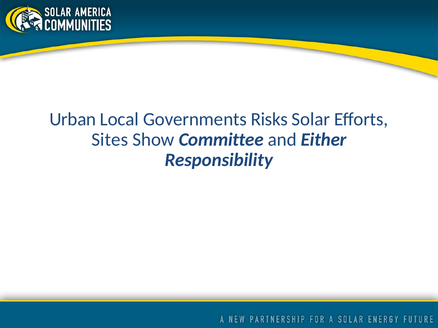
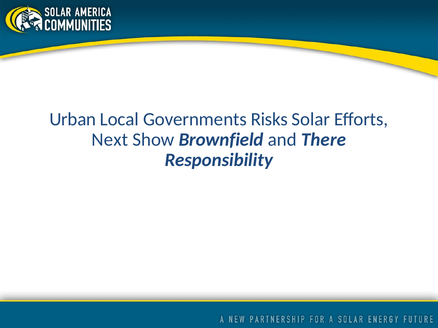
Sites: Sites -> Next (110, 140)
Committee: Committee -> Brownfield (221, 140)
Either: Either -> There (324, 140)
